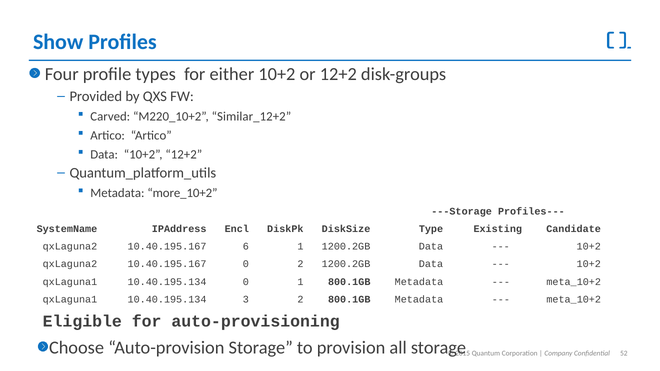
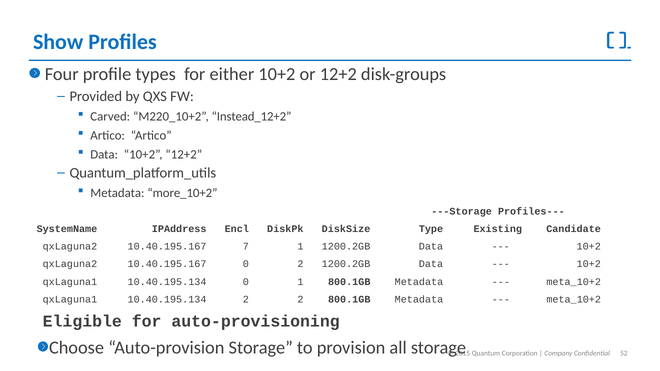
Similar_12+2: Similar_12+2 -> Instead_12+2 (252, 117)
6: 6 -> 7 (246, 247)
10.40.195.134 3: 3 -> 2 (246, 299)
